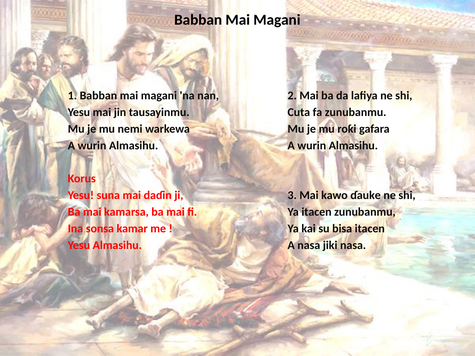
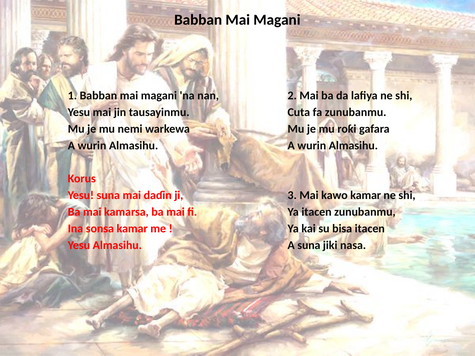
kawo ɗauke: ɗauke -> kamar (366, 195)
A nasa: nasa -> suna (309, 245)
